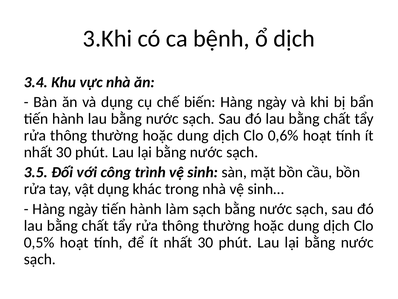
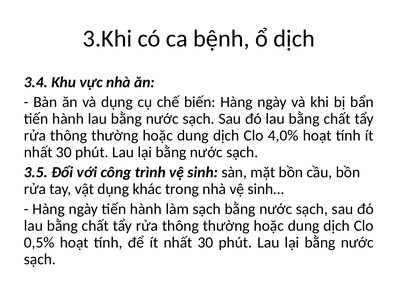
0,6%: 0,6% -> 4,0% (283, 135)
